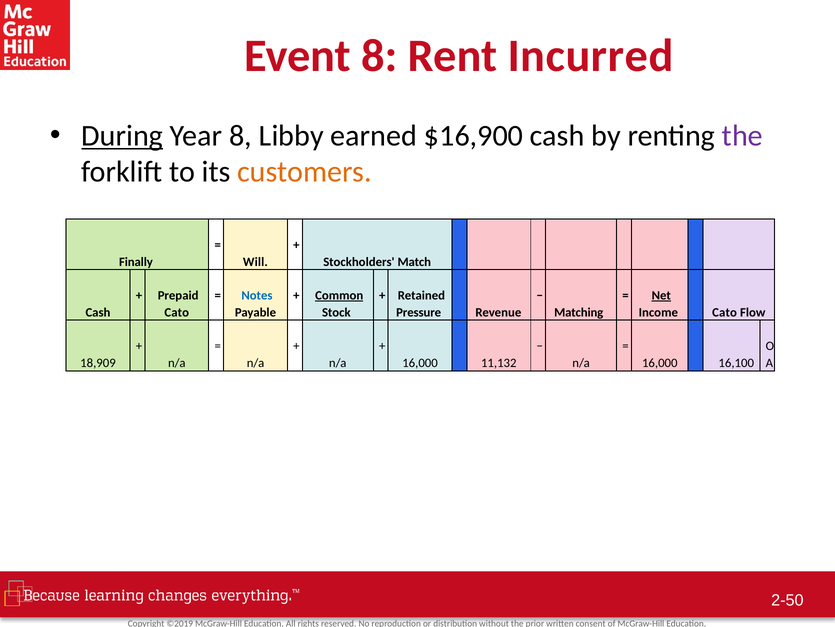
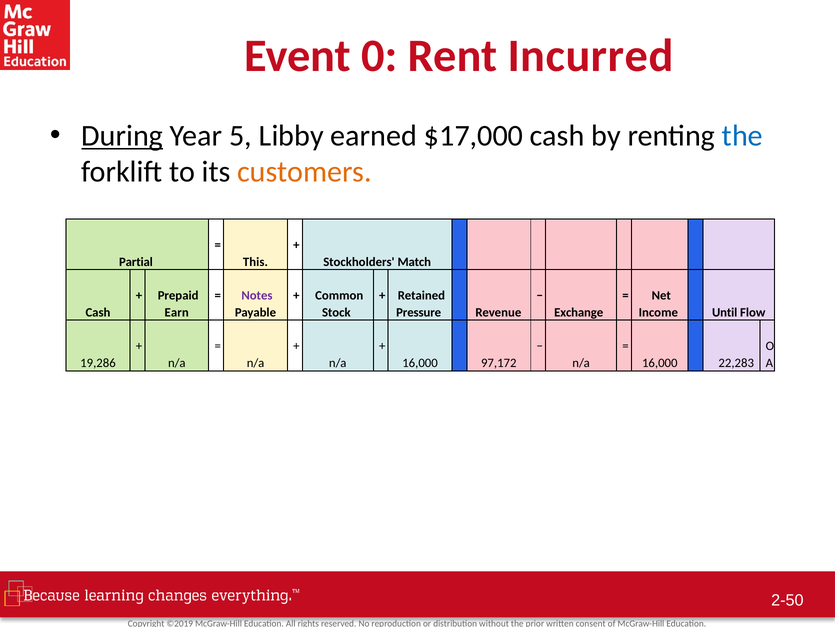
Event 8: 8 -> 0 (379, 56)
Year 8: 8 -> 5 (241, 136)
$16,900: $16,900 -> $17,000 (474, 136)
the colour: purple -> blue (742, 136)
Finally: Finally -> Partial (136, 262)
Will: Will -> This (255, 262)
Notes colour: blue -> purple (257, 295)
Common underline: present -> none (339, 295)
Net underline: present -> none (661, 295)
Cato: Cato -> Earn (177, 312)
Matching: Matching -> Exchange (579, 312)
Income Cato: Cato -> Until (725, 312)
18,909: 18,909 -> 19,286 (98, 363)
11,132: 11,132 -> 97,172 (499, 363)
16,100: 16,100 -> 22,283 (736, 363)
